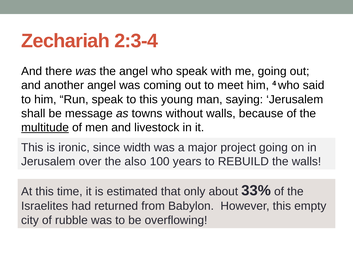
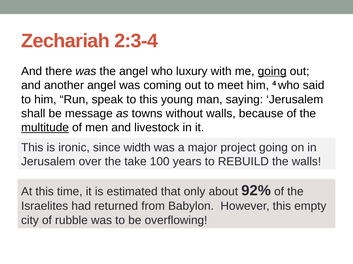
who speak: speak -> luxury (192, 71)
going underline: none -> present (272, 71)
also: also -> take (136, 162)
33%: 33% -> 92% (256, 191)
